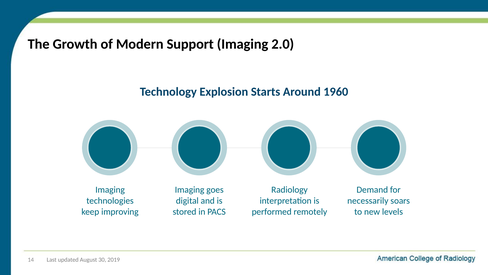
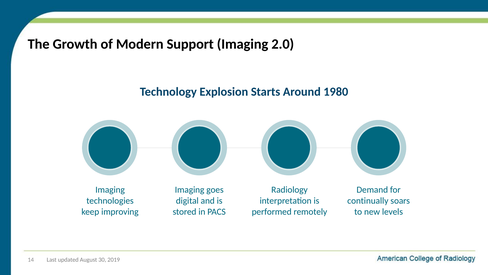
1960: 1960 -> 1980 (336, 92)
necessarily: necessarily -> continually (368, 200)
